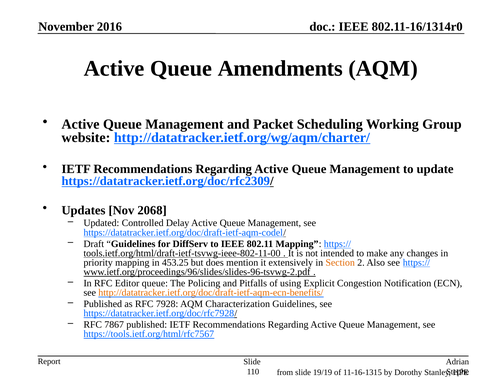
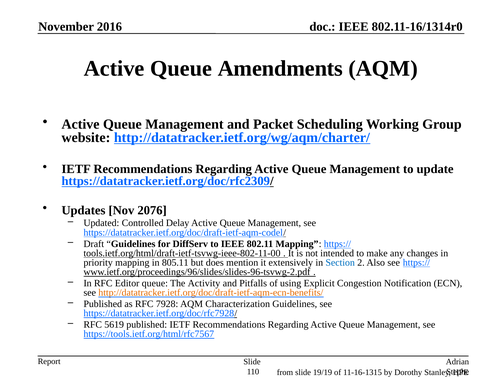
2068: 2068 -> 2076 (152, 210)
453.25: 453.25 -> 805.11 (175, 262)
Section colour: orange -> blue (340, 262)
Policing: Policing -> Activity (204, 283)
7867: 7867 -> 5619 (114, 324)
